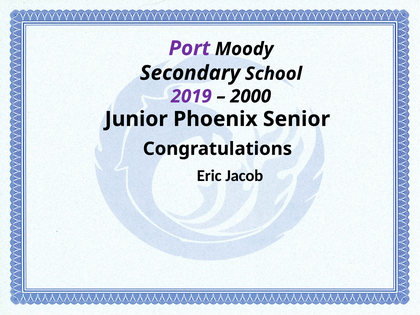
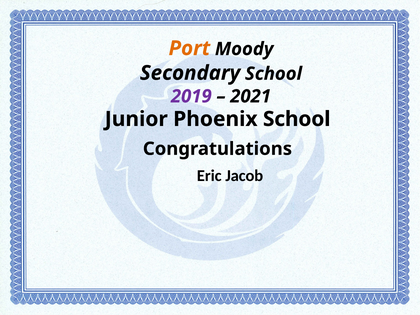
Port colour: purple -> orange (189, 48)
2000: 2000 -> 2021 (251, 96)
Phoenix Senior: Senior -> School (297, 119)
